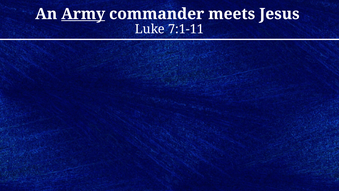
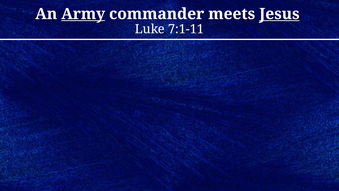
Jesus underline: none -> present (279, 14)
